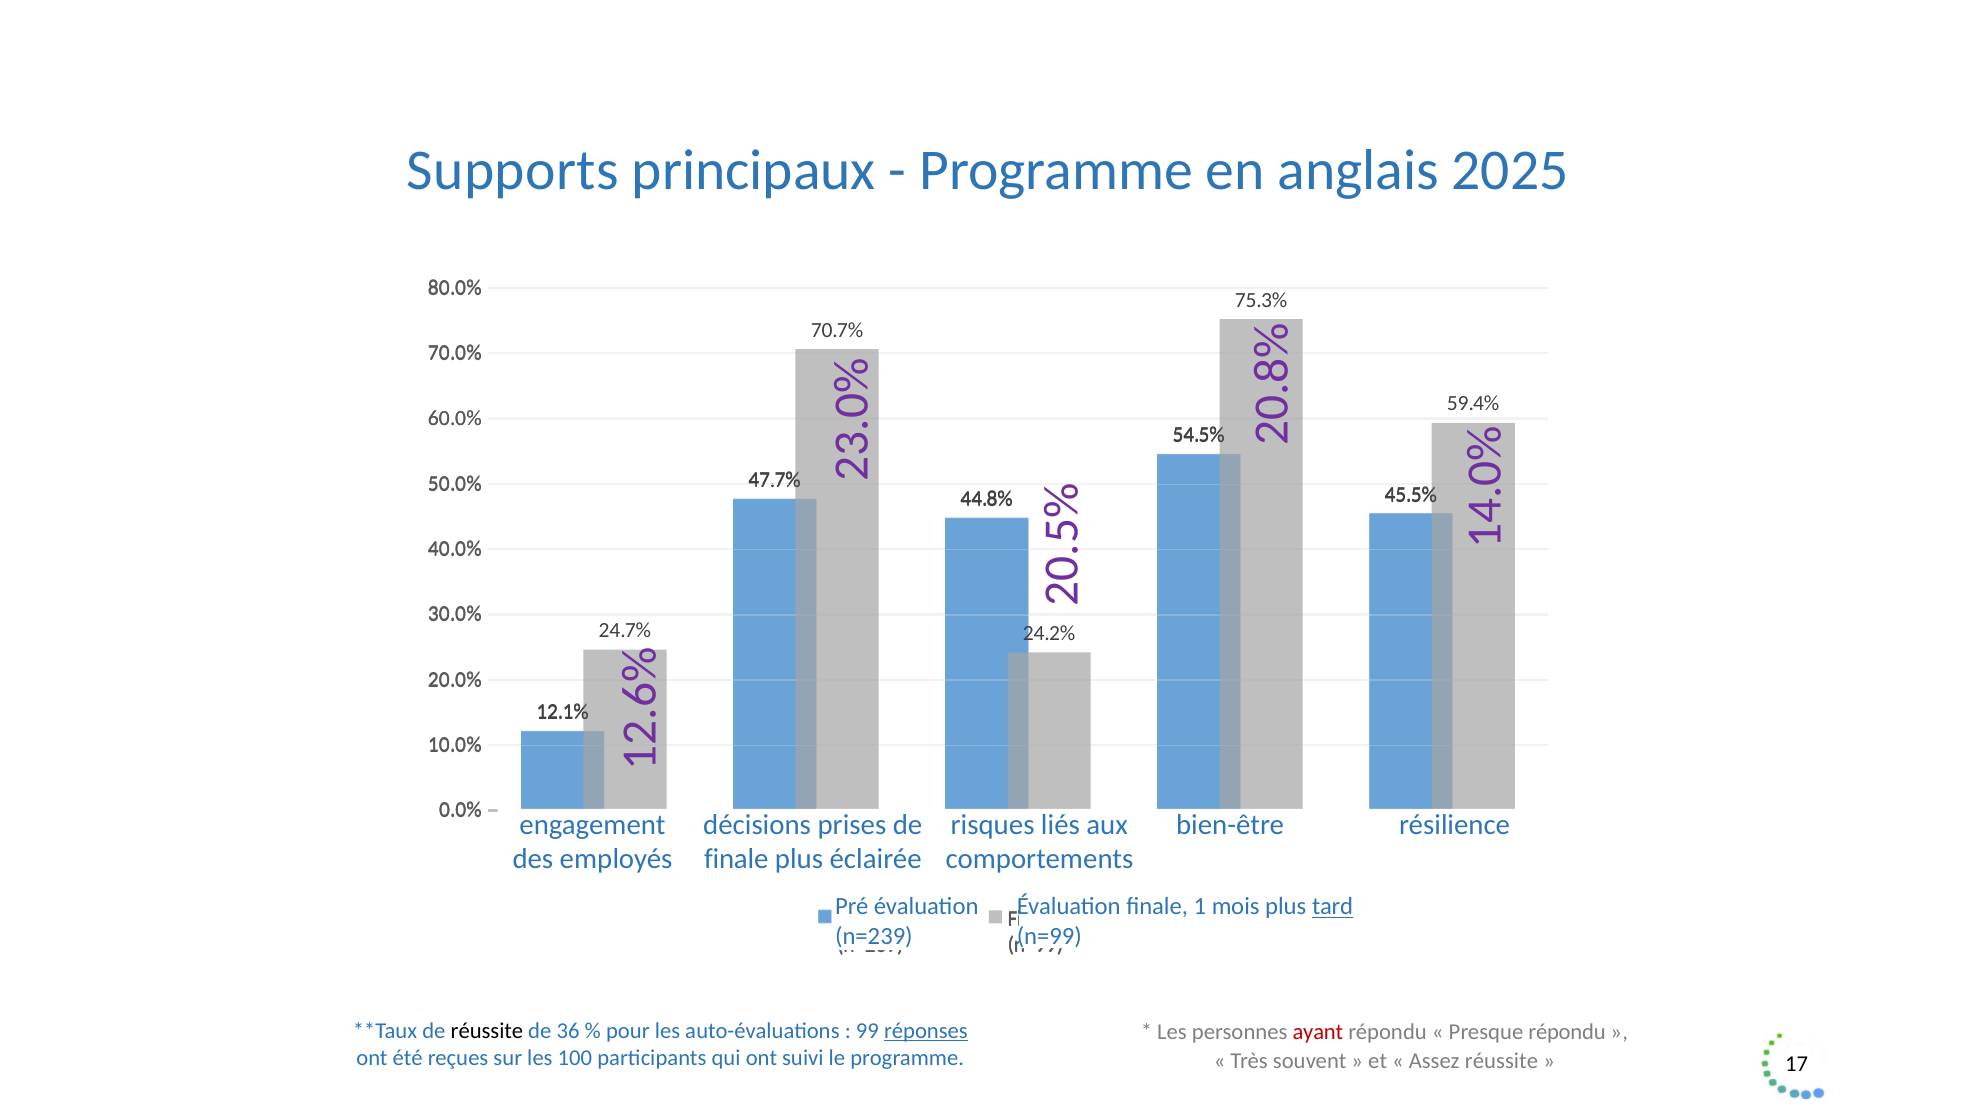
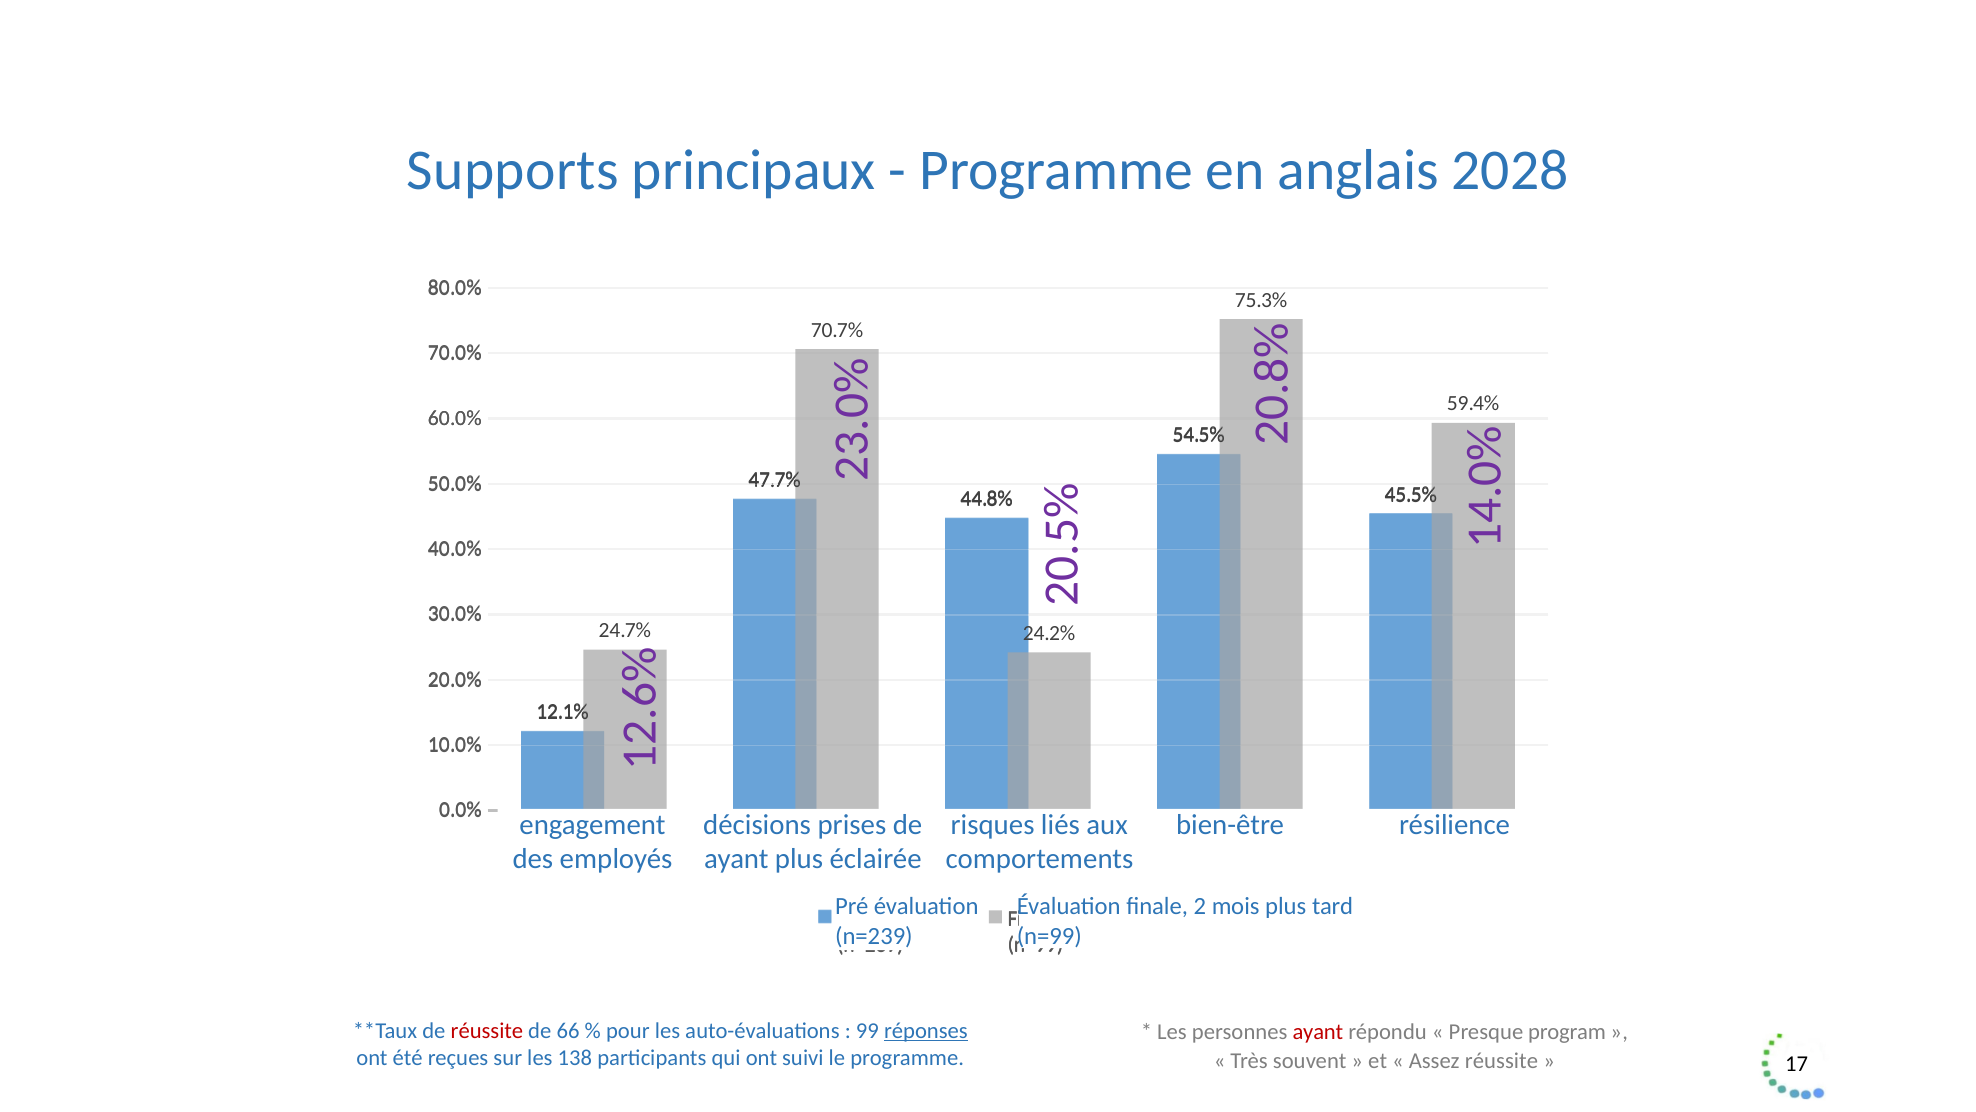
2025: 2025 -> 2028 (1510, 171)
finale: finale -> ayant (736, 859)
finale 1: 1 -> 2 (1200, 906)
tard underline: present -> none (1333, 906)
réussite colour: black -> red (487, 1031)
36: 36 -> 66 (568, 1031)
Presque répondu: répondu -> program (1567, 1031)
100: 100 -> 138 (575, 1058)
